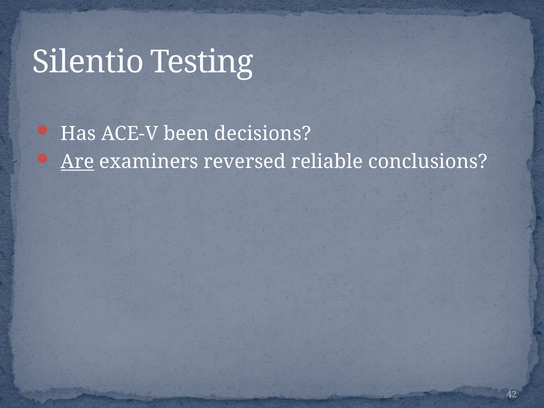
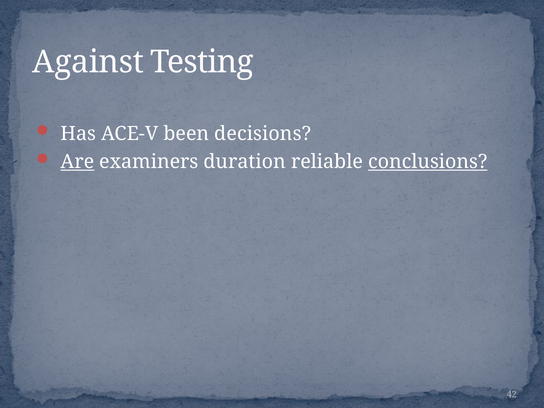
Silentio: Silentio -> Against (88, 62)
reversed: reversed -> duration (245, 162)
conclusions underline: none -> present (428, 162)
